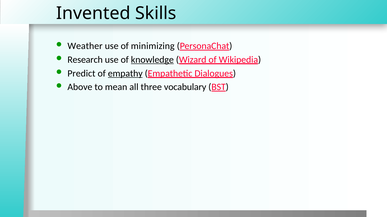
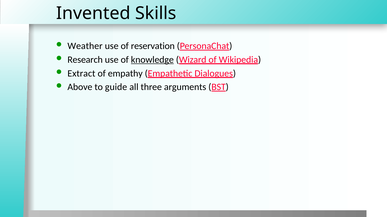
minimizing: minimizing -> reservation (153, 46)
Predict: Predict -> Extract (81, 74)
empathy underline: present -> none (125, 74)
mean: mean -> guide (116, 87)
vocabulary: vocabulary -> arguments (185, 87)
